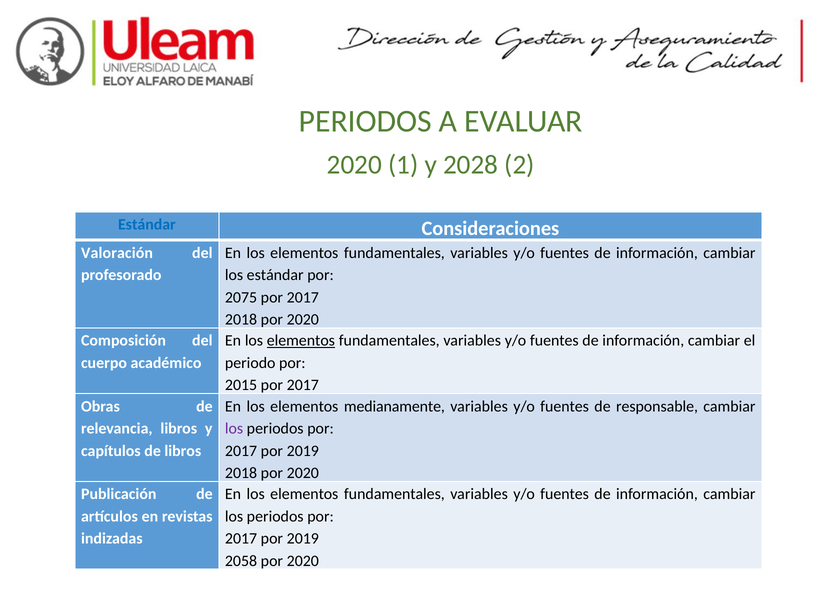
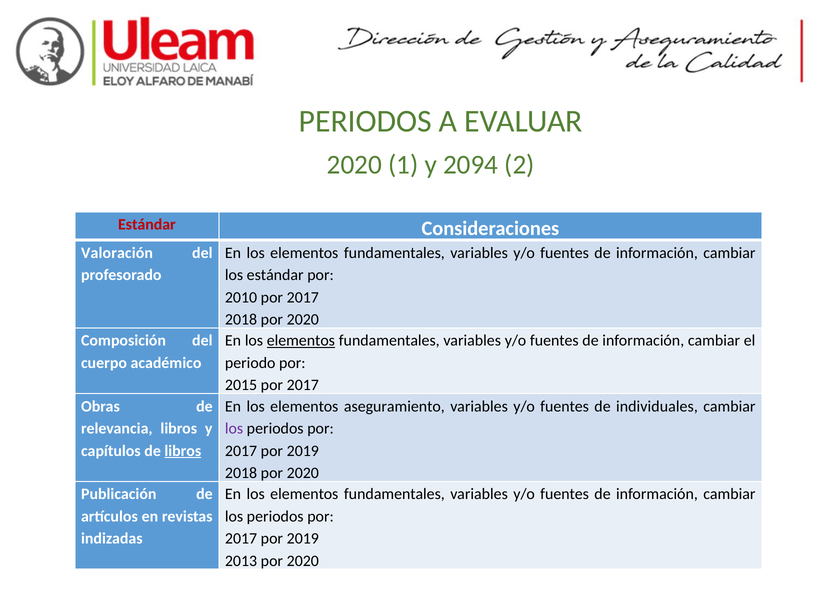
2028: 2028 -> 2094 (471, 165)
Estándar colour: blue -> red (147, 225)
2075: 2075 -> 2010 (241, 297)
medianamente: medianamente -> aseguramiento (394, 406)
responsable: responsable -> individuales (657, 406)
libros underline: none -> present (183, 451)
2058: 2058 -> 2013 (241, 561)
